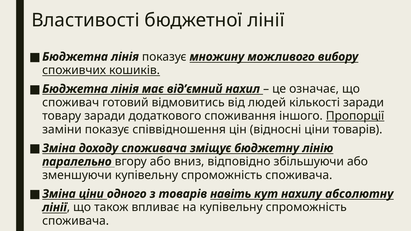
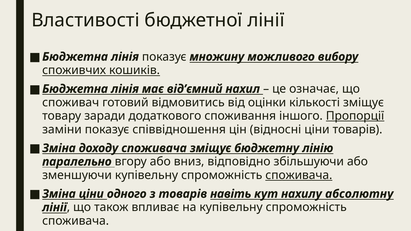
людей: людей -> оцінки (267, 103)
кількості заради: заради -> зміщує (364, 103)
споживача underline: none -> present (299, 175)
